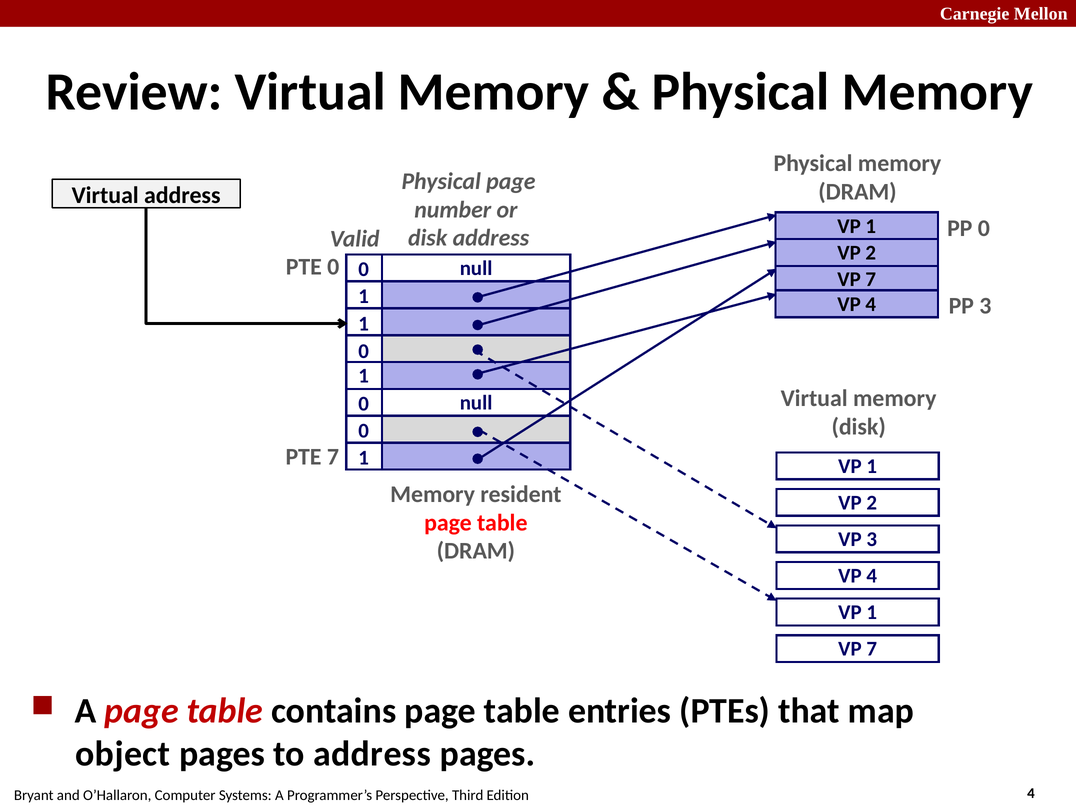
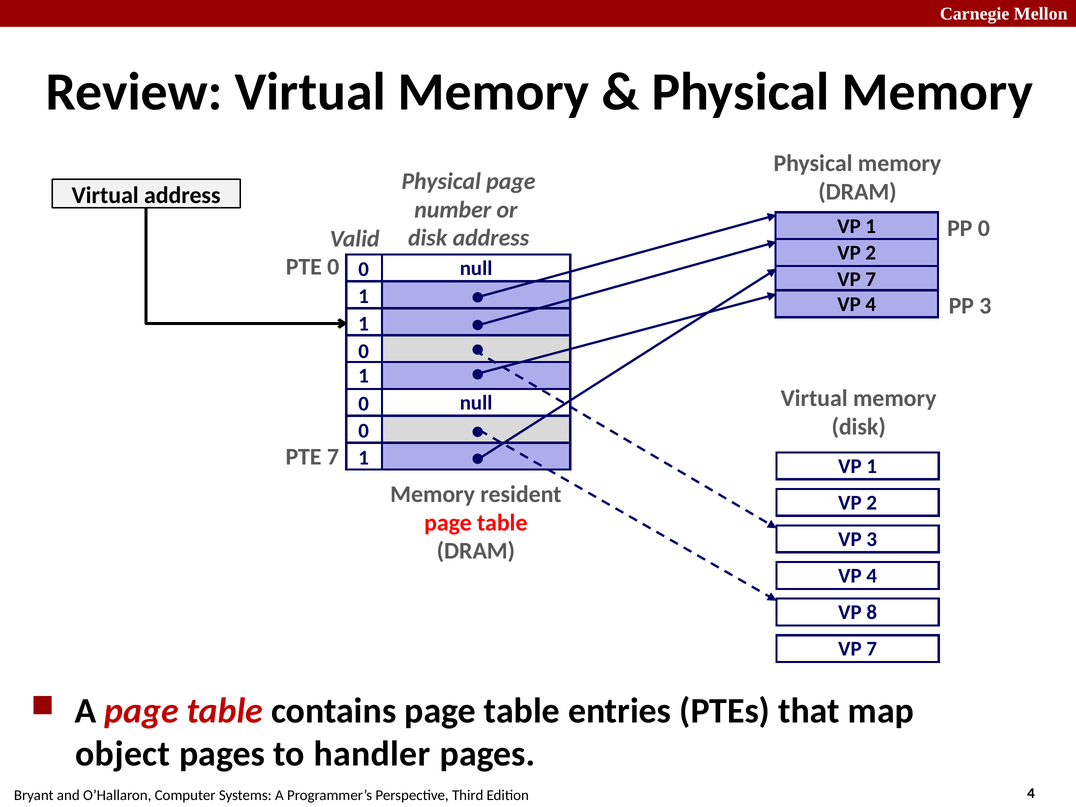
1: 1 -> 8 (872, 613)
to address: address -> handler (372, 754)
